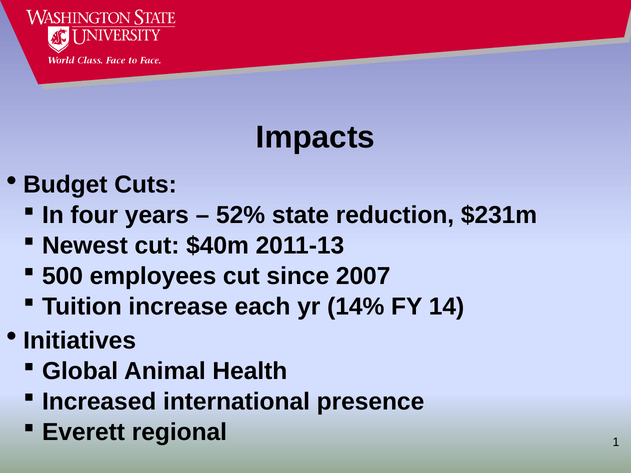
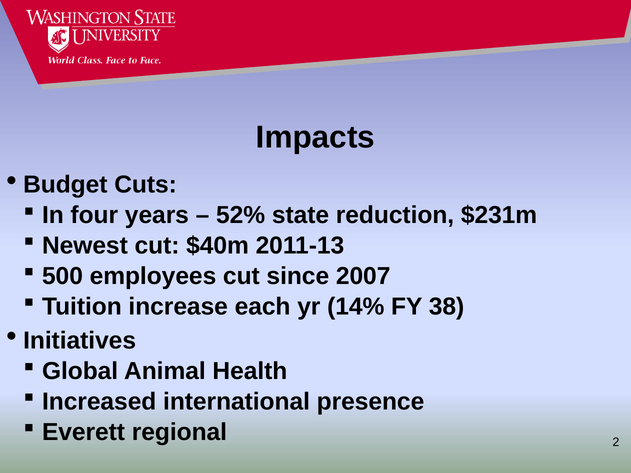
14: 14 -> 38 (447, 307)
1: 1 -> 2 (616, 443)
